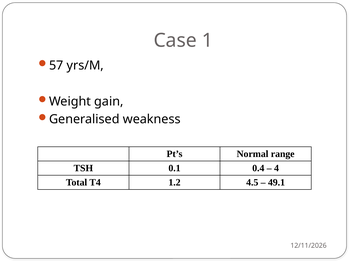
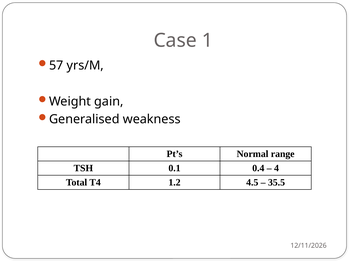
49.1: 49.1 -> 35.5 (276, 182)
